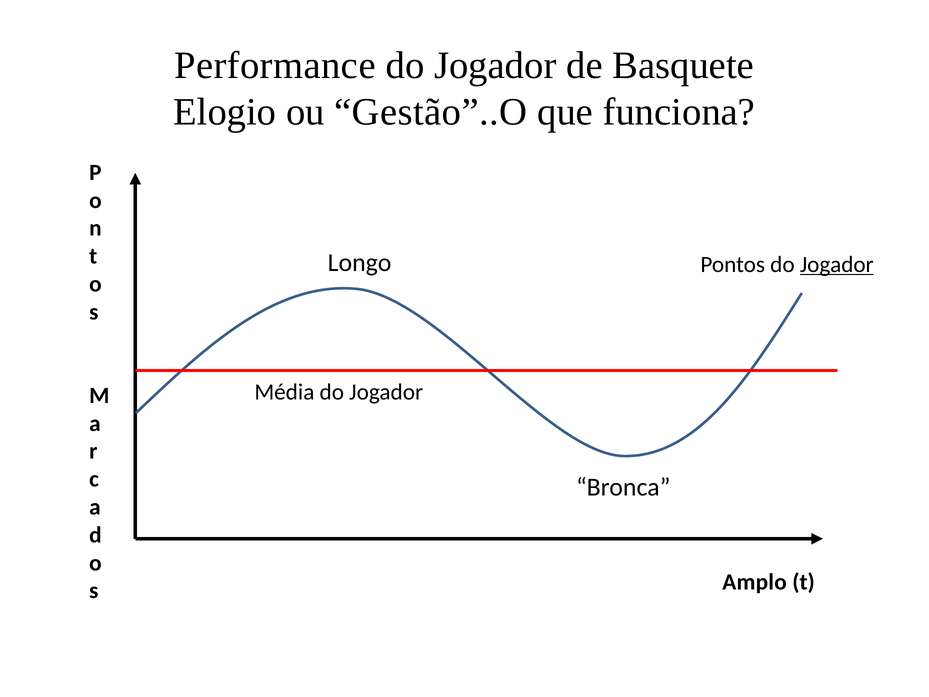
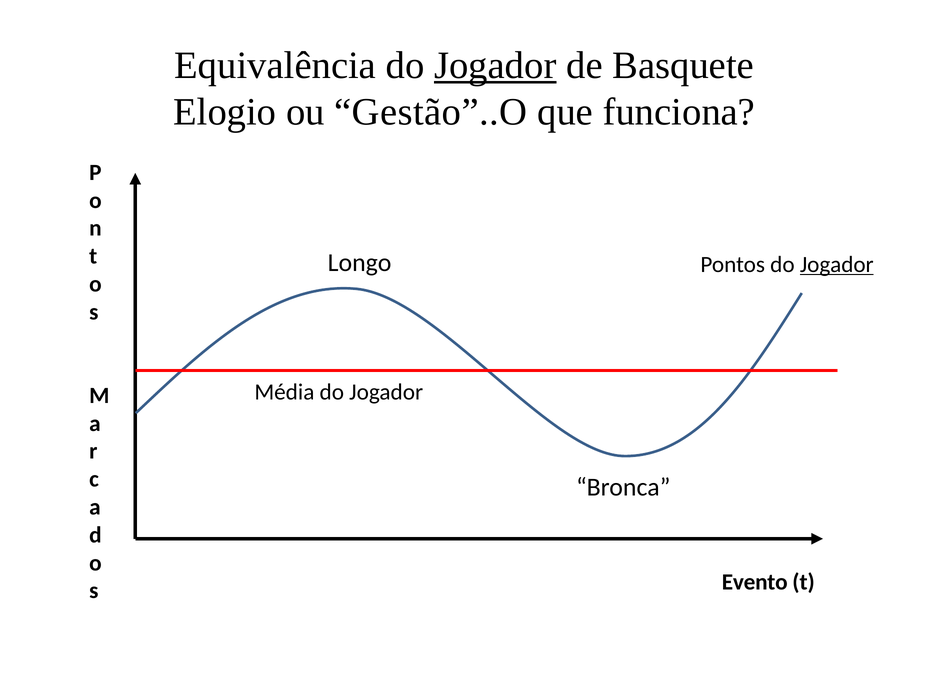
Performance: Performance -> Equivalência (275, 65)
Jogador underline: none -> present (495, 65)
Amplo: Amplo -> Evento (755, 582)
